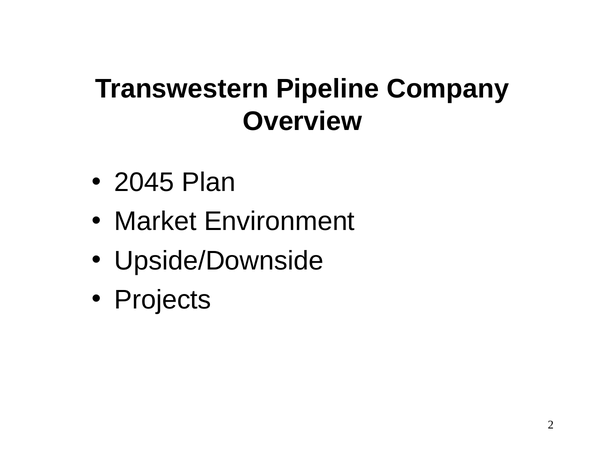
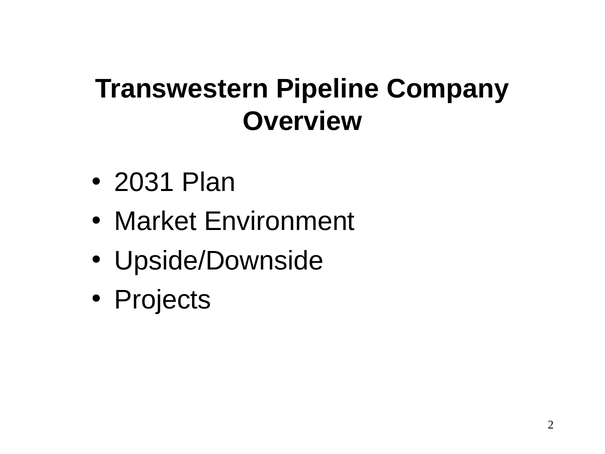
2045: 2045 -> 2031 (144, 182)
